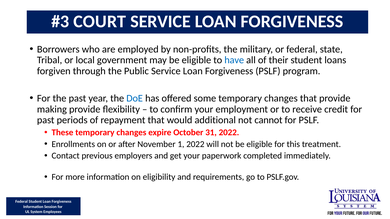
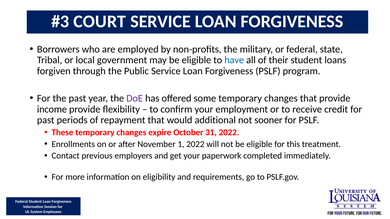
DoE colour: blue -> purple (135, 98)
making: making -> income (52, 109)
cannot: cannot -> sooner (268, 120)
